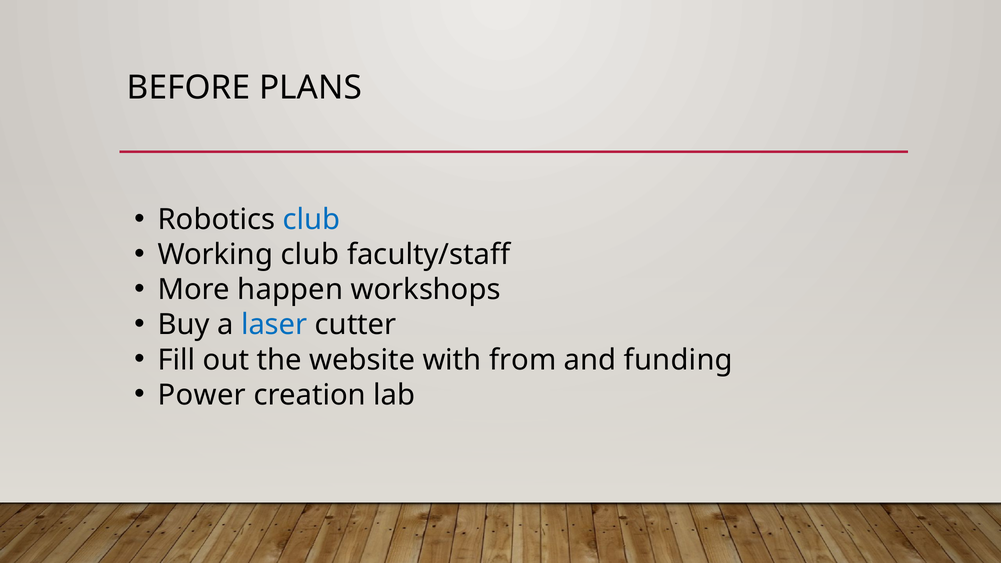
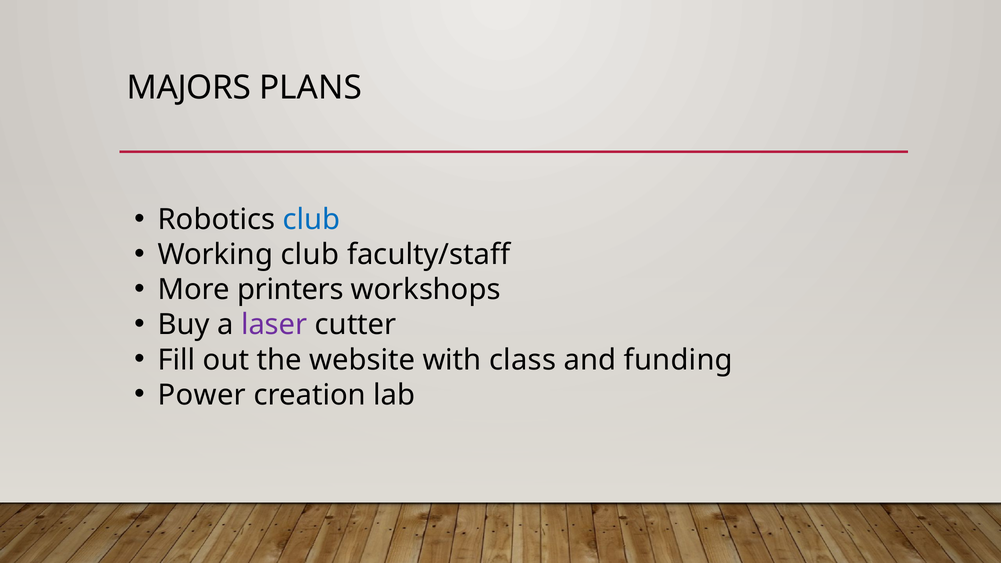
BEFORE: BEFORE -> MAJORS (189, 88)
happen: happen -> printers (290, 290)
laser colour: blue -> purple (274, 325)
from: from -> class (523, 360)
